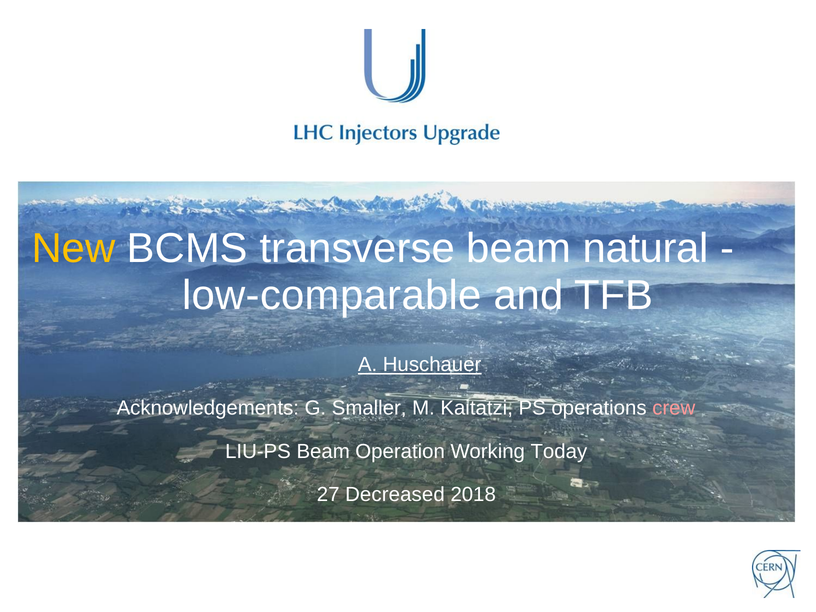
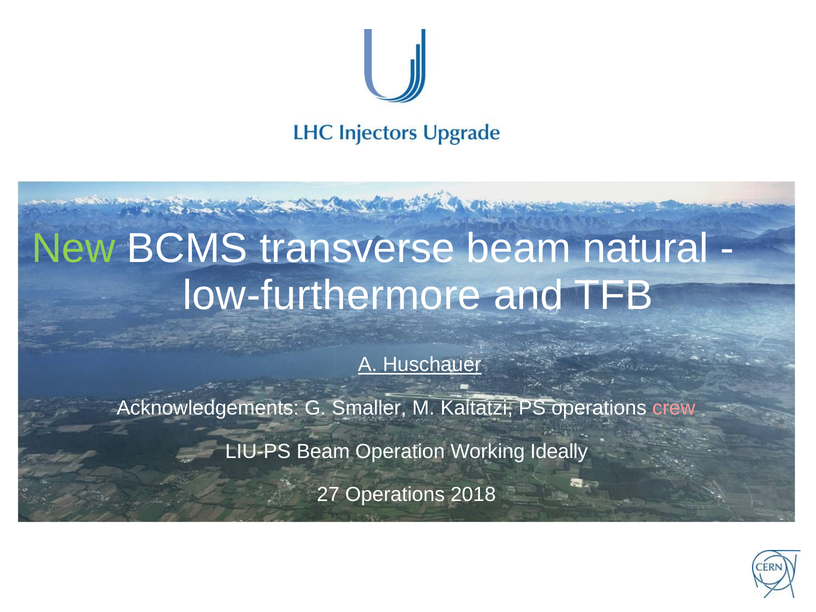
New colour: yellow -> light green (73, 249)
low-comparable: low-comparable -> low-furthermore (332, 295)
Today: Today -> Ideally (559, 451)
27 Decreased: Decreased -> Operations (395, 495)
